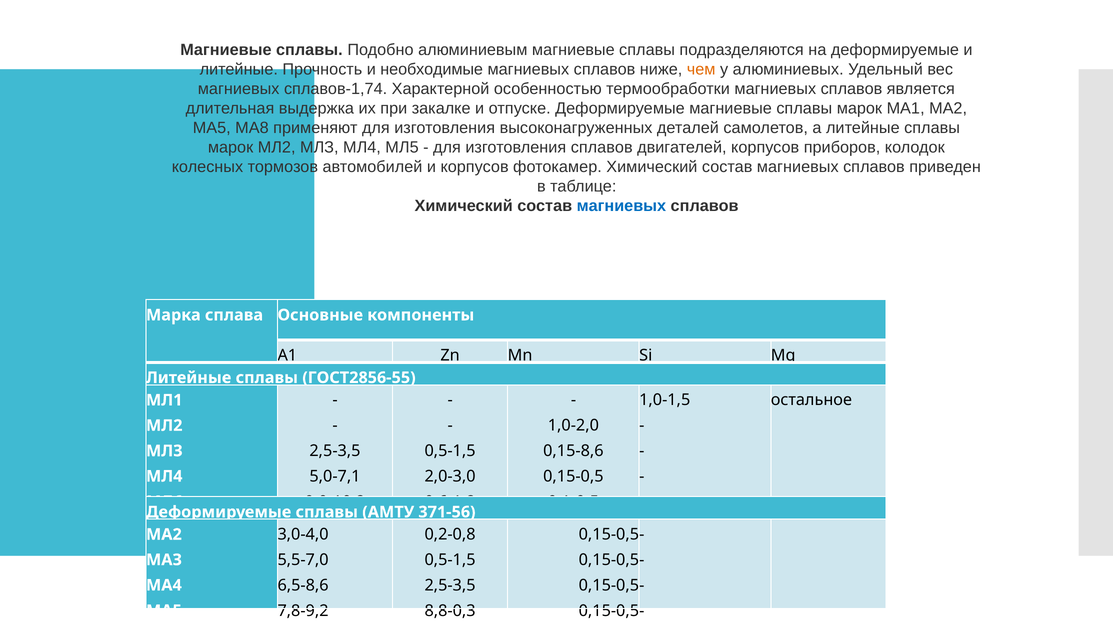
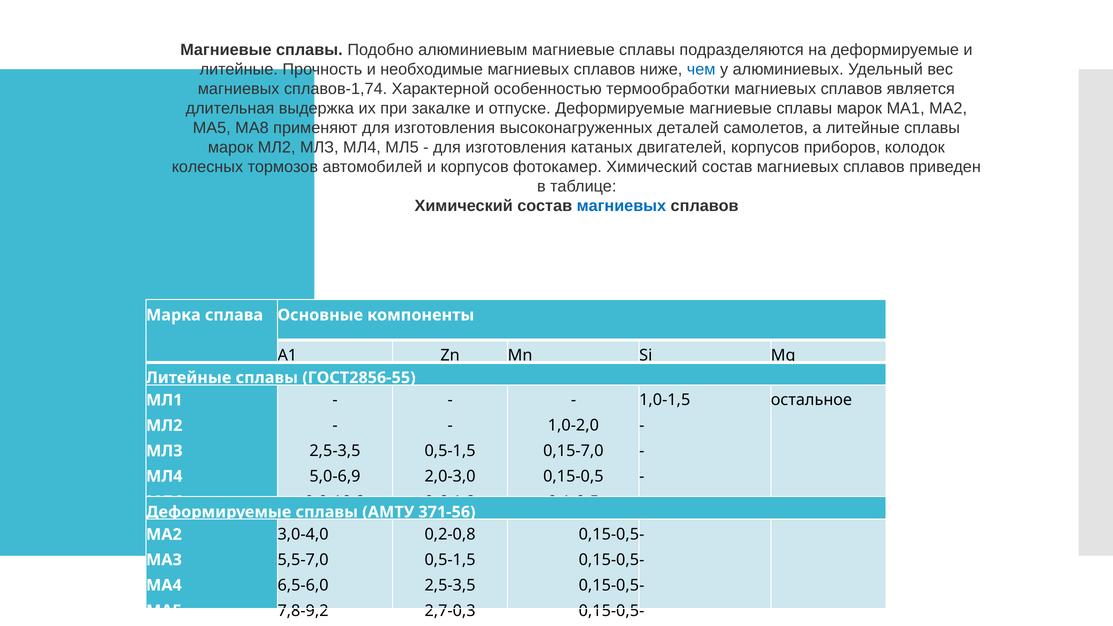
чем colour: orange -> blue (701, 70)
изготовления сплавов: сплавов -> катаных (602, 148)
0,15-8,6: 0,15-8,6 -> 0,15-7,0 (573, 451)
5,0-7,1: 5,0-7,1 -> 5,0-6,9 (335, 476)
6,5-8,6: 6,5-8,6 -> 6,5-6,0 (303, 585)
8,8-0,3: 8,8-0,3 -> 2,7-0,3 (450, 611)
